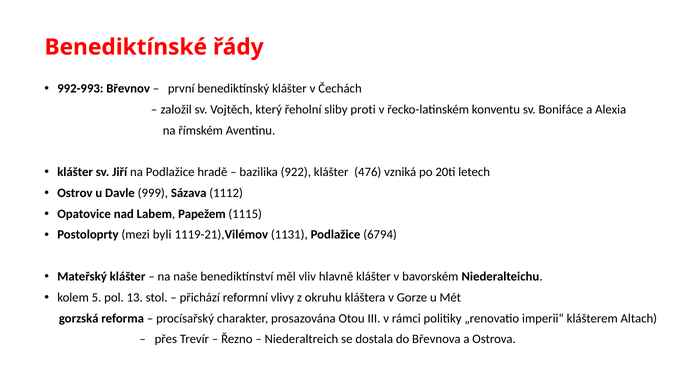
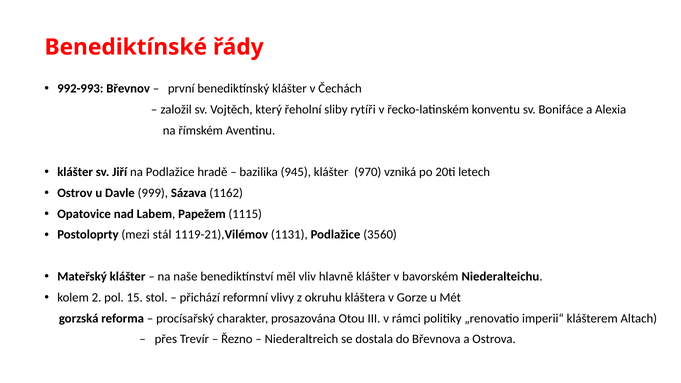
proti: proti -> rytíři (363, 109)
922: 922 -> 945 (296, 172)
476: 476 -> 970 (368, 172)
1112: 1112 -> 1162 (226, 193)
byli: byli -> stál (162, 235)
6794: 6794 -> 3560 (380, 235)
5: 5 -> 2 (97, 297)
13: 13 -> 15 (135, 297)
